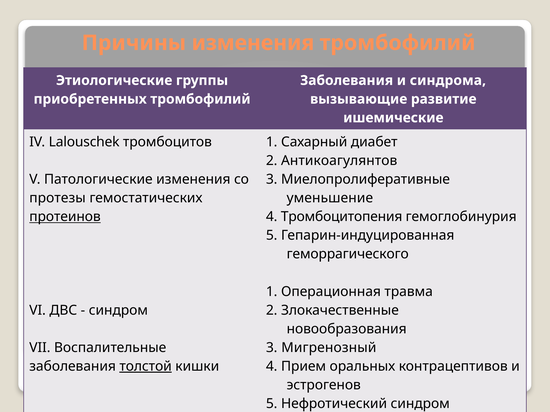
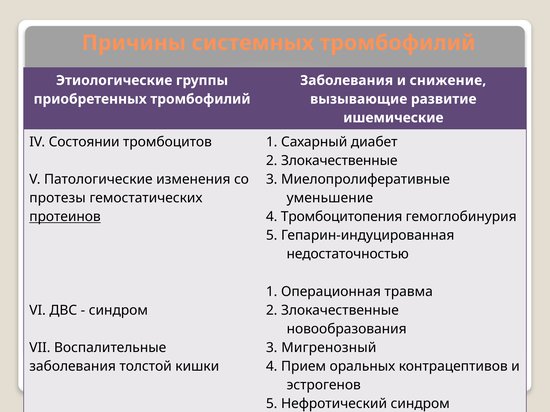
Причины изменения: изменения -> системных (253, 43)
синдрома: синдрома -> снижение (448, 81)
Lalouschek: Lalouschek -> Состоянии (84, 142)
Антикоагулянтов: Антикоагулянтов -> Злокачественные (339, 161)
геморрагического: геморрагического -> недостаточностью (348, 254)
толстой underline: present -> none (146, 367)
